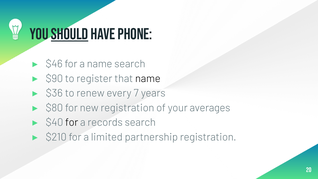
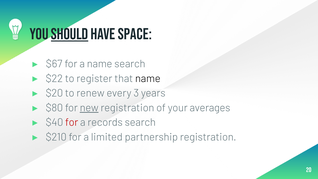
PHONE: PHONE -> SPACE (135, 34)
$46: $46 -> $67 (54, 64)
$90: $90 -> $22 (54, 78)
$36: $36 -> $20 (54, 93)
7: 7 -> 3 (136, 93)
new underline: none -> present (89, 108)
for colour: black -> red (72, 122)
